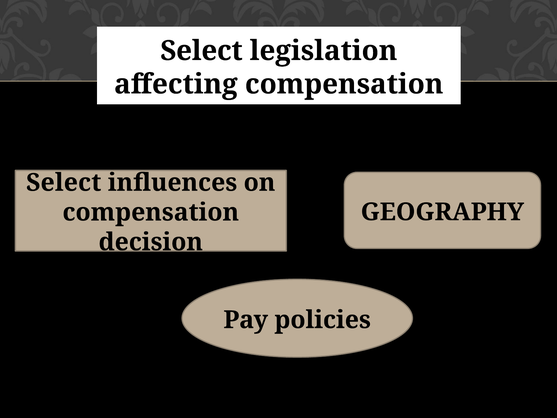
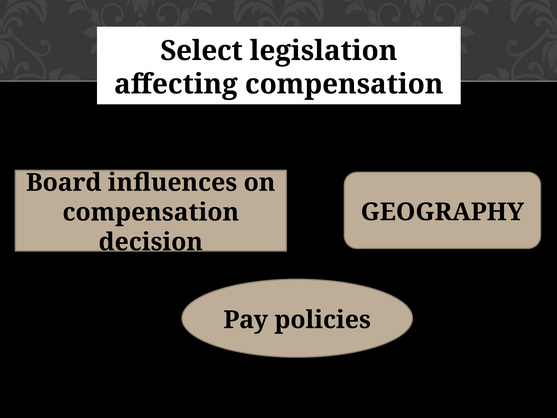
Select: Select -> Board (64, 183)
